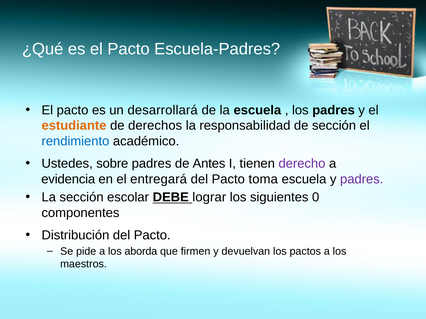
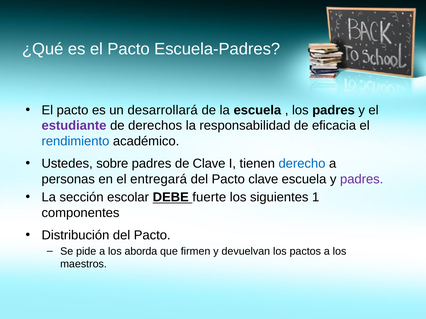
estudiante colour: orange -> purple (74, 126)
de sección: sección -> eficacia (334, 126)
de Antes: Antes -> Clave (209, 164)
derecho colour: purple -> blue (302, 164)
evidencia: evidencia -> personas (68, 179)
Pacto toma: toma -> clave (263, 179)
lograr: lograr -> fuerte (209, 198)
0: 0 -> 1 (316, 198)
